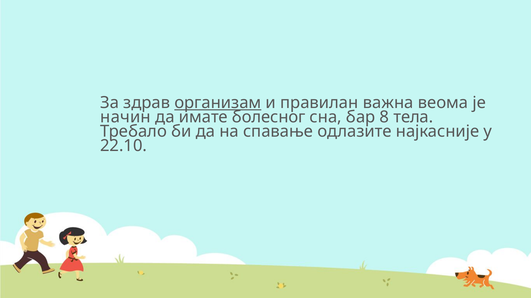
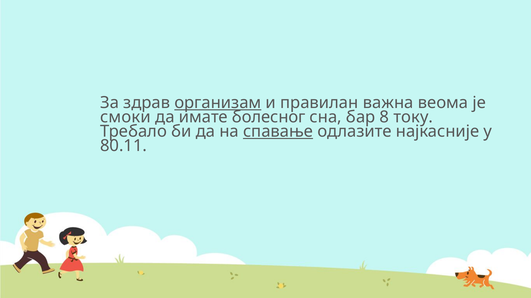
начин: начин -> смоки (125, 117)
тела: тела -> току (413, 117)
спавање underline: none -> present (278, 132)
22.10: 22.10 -> 80.11 (124, 146)
